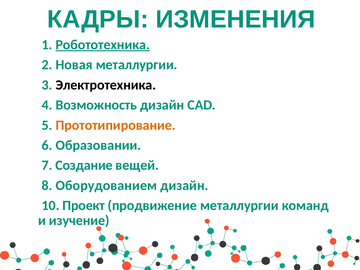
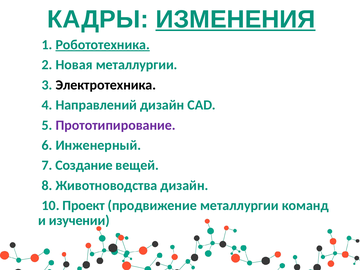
ИЗМЕНЕНИЯ underline: none -> present (236, 19)
Возможность: Возможность -> Направлений (96, 105)
Прототипирование colour: orange -> purple (116, 125)
Образовании: Образовании -> Инженерный (98, 145)
Оборудованием: Оборудованием -> Животноводства (106, 185)
изучение: изучение -> изучении (79, 221)
